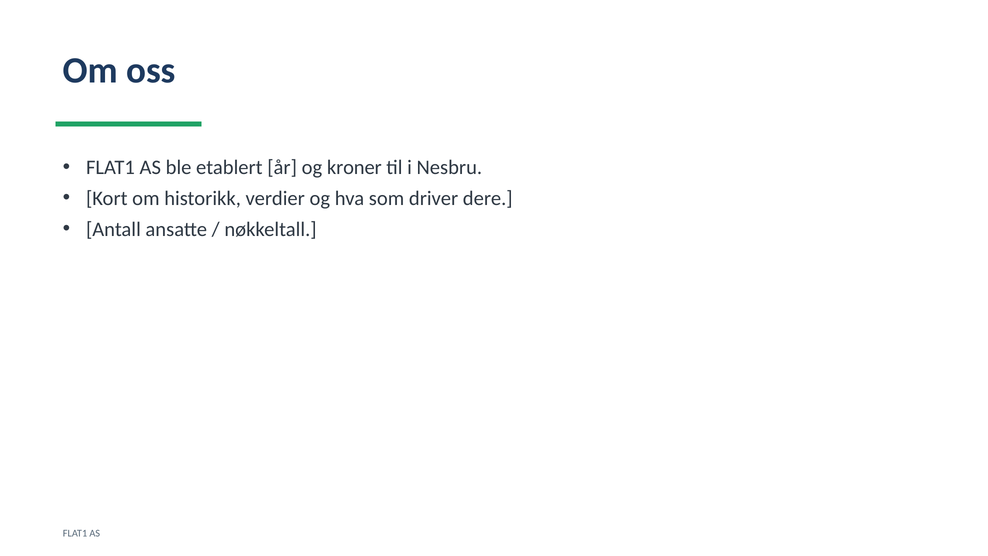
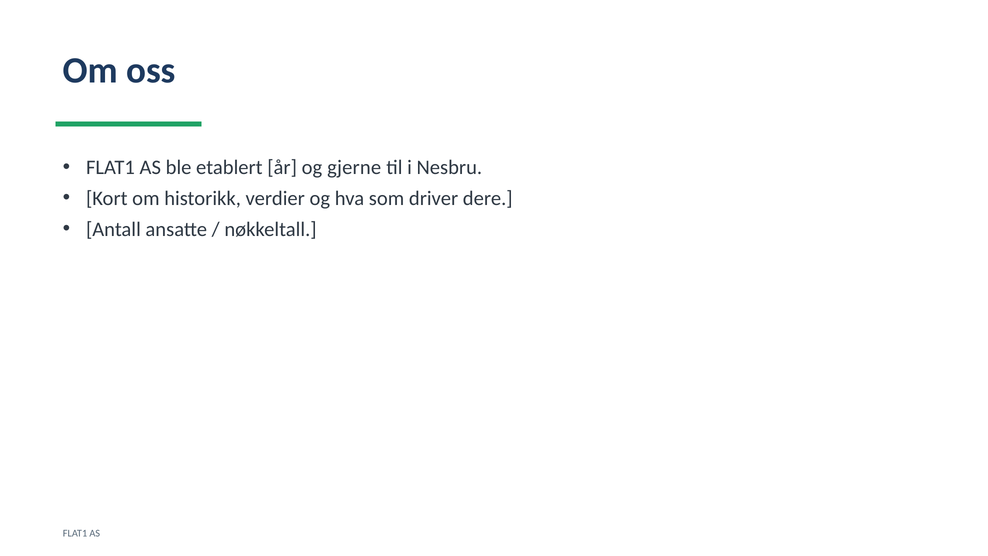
kroner: kroner -> gjerne (354, 167)
